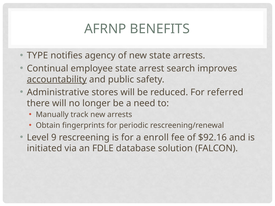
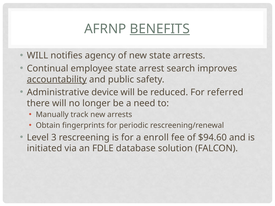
BENEFITS underline: none -> present (160, 29)
TYPE: TYPE -> WILL (37, 56)
stores: stores -> device (105, 92)
9: 9 -> 3 (54, 138)
$92.16: $92.16 -> $94.60 (212, 138)
